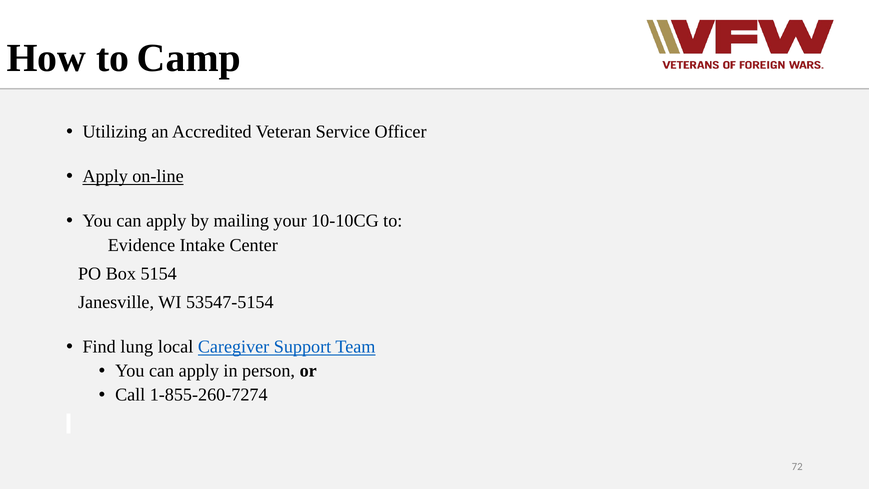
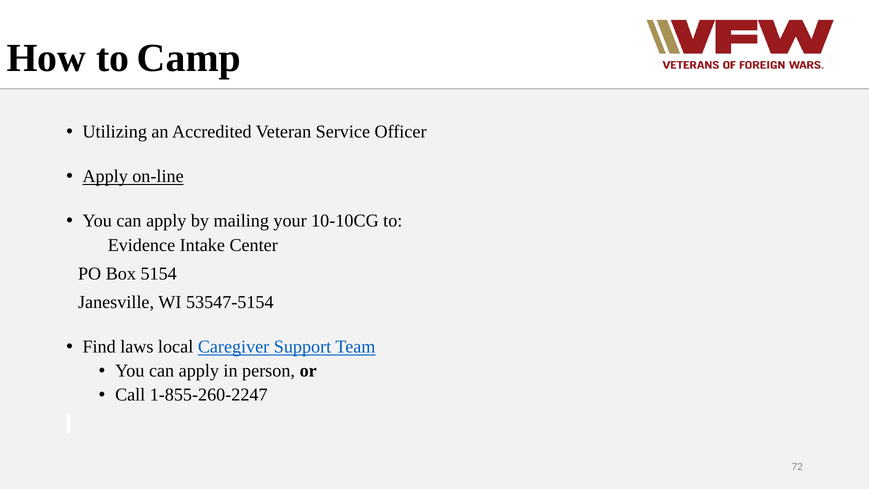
lung: lung -> laws (137, 347)
1-855-260-7274: 1-855-260-7274 -> 1-855-260-2247 (209, 395)
